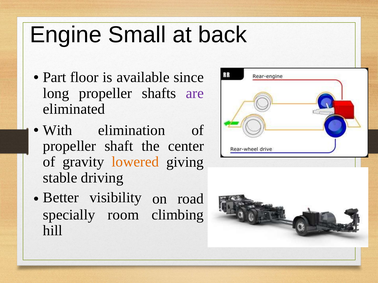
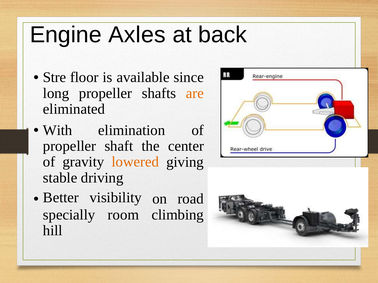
Small: Small -> Axles (137, 35)
Part: Part -> Stre (54, 78)
are colour: purple -> orange (195, 93)
